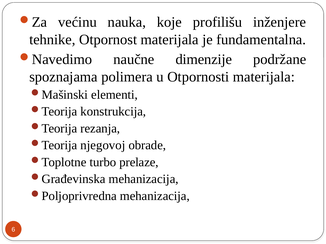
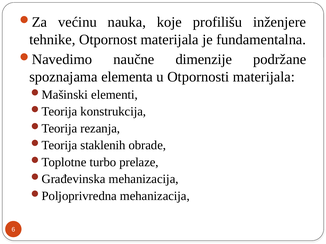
polimera: polimera -> elementa (127, 77)
njegovoj: njegovoj -> staklenih (103, 146)
